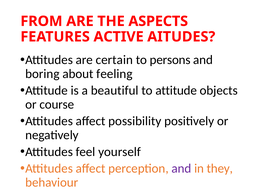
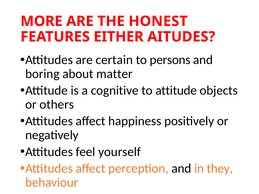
FROM: FROM -> MORE (41, 21)
ASPECTS: ASPECTS -> HONEST (158, 21)
ACTIVE: ACTIVE -> EITHER (119, 37)
feeling: feeling -> matter (114, 74)
beautiful: beautiful -> cognitive (115, 91)
course: course -> others (57, 105)
possibility: possibility -> happiness (135, 121)
and colour: purple -> black (181, 169)
